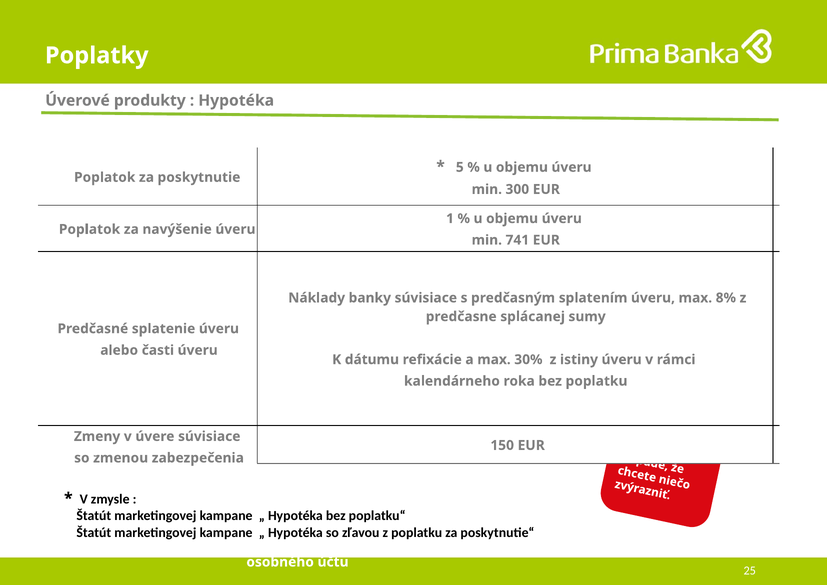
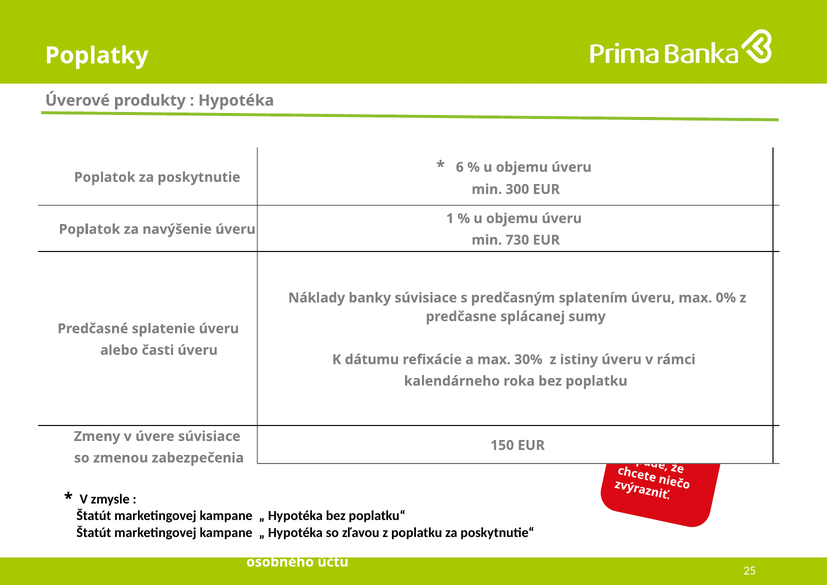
5: 5 -> 6 (460, 167)
741: 741 -> 730 (517, 240)
8%: 8% -> 0% (726, 298)
